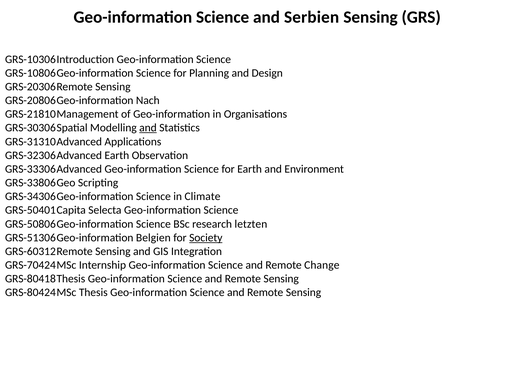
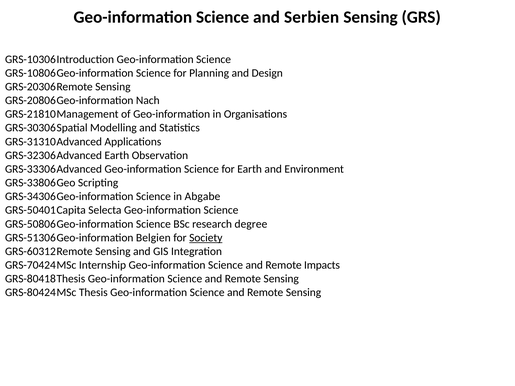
and underline: present -> none (148, 128)
Climate: Climate -> Abgabe (202, 197)
letzten: letzten -> degree (251, 224)
Change: Change -> Impacts (322, 265)
